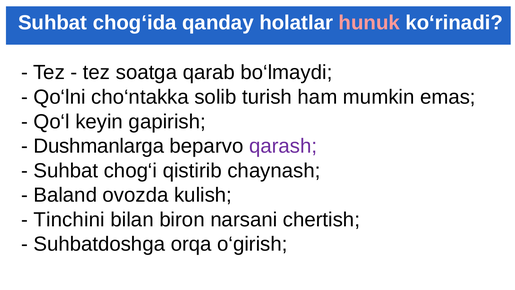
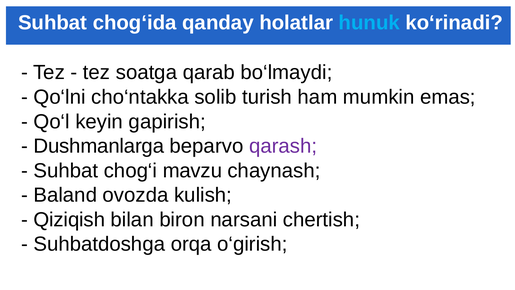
hunuk colour: pink -> light blue (369, 23)
qistirib: qistirib -> mavzu (192, 171)
Tinchini: Tinchini -> Qiziqish (69, 220)
